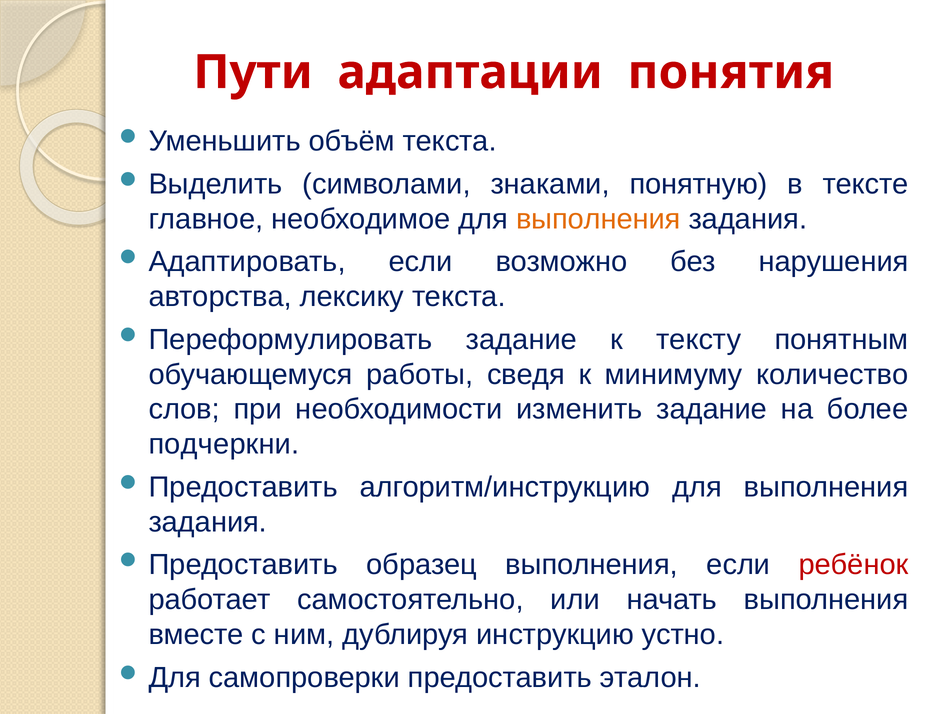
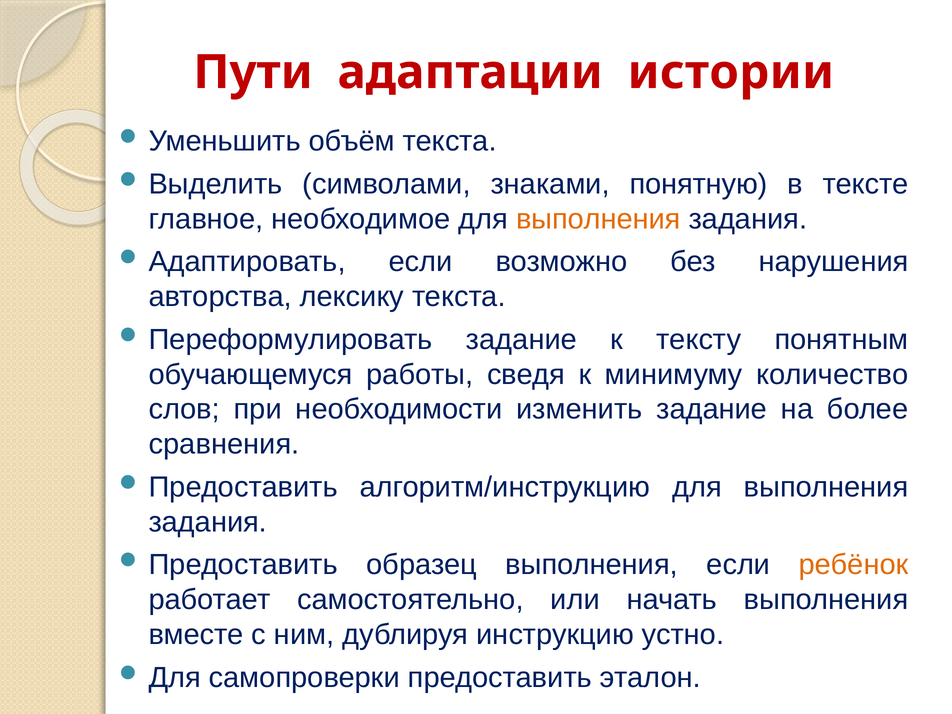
понятия: понятия -> истории (731, 72)
подчеркни: подчеркни -> сравнения (224, 444)
ребёнок colour: red -> orange (854, 565)
